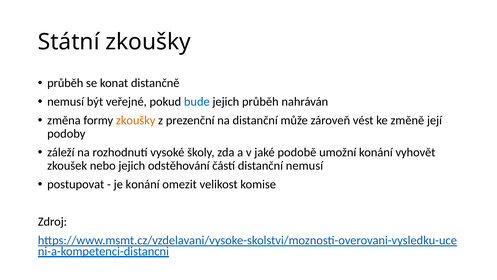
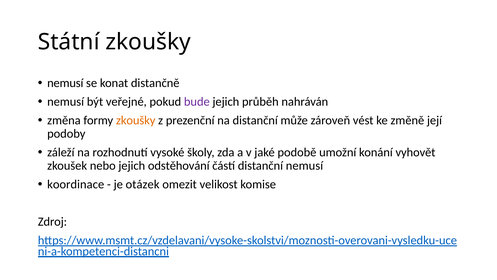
průběh: průběh -> nemusí (65, 83)
bude colour: blue -> purple (197, 102)
postupovat: postupovat -> koordinace (76, 184)
je konání: konání -> otázek (143, 184)
